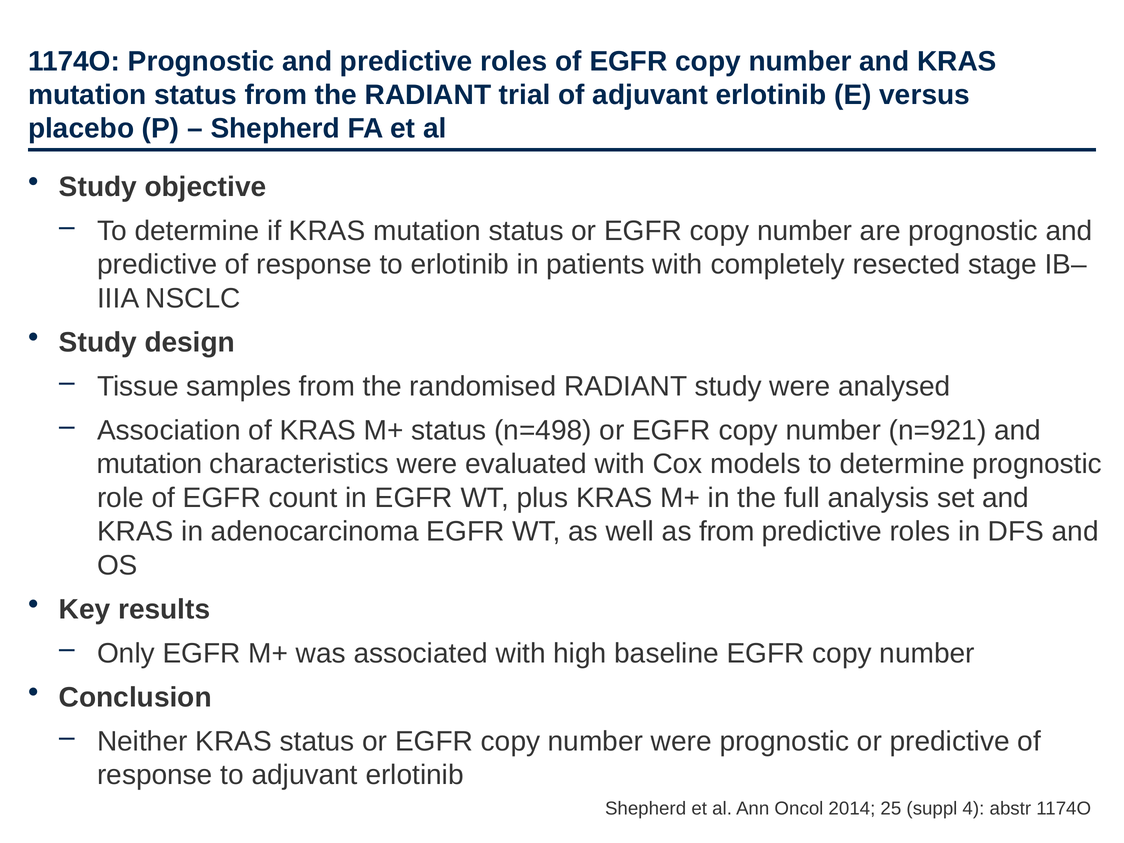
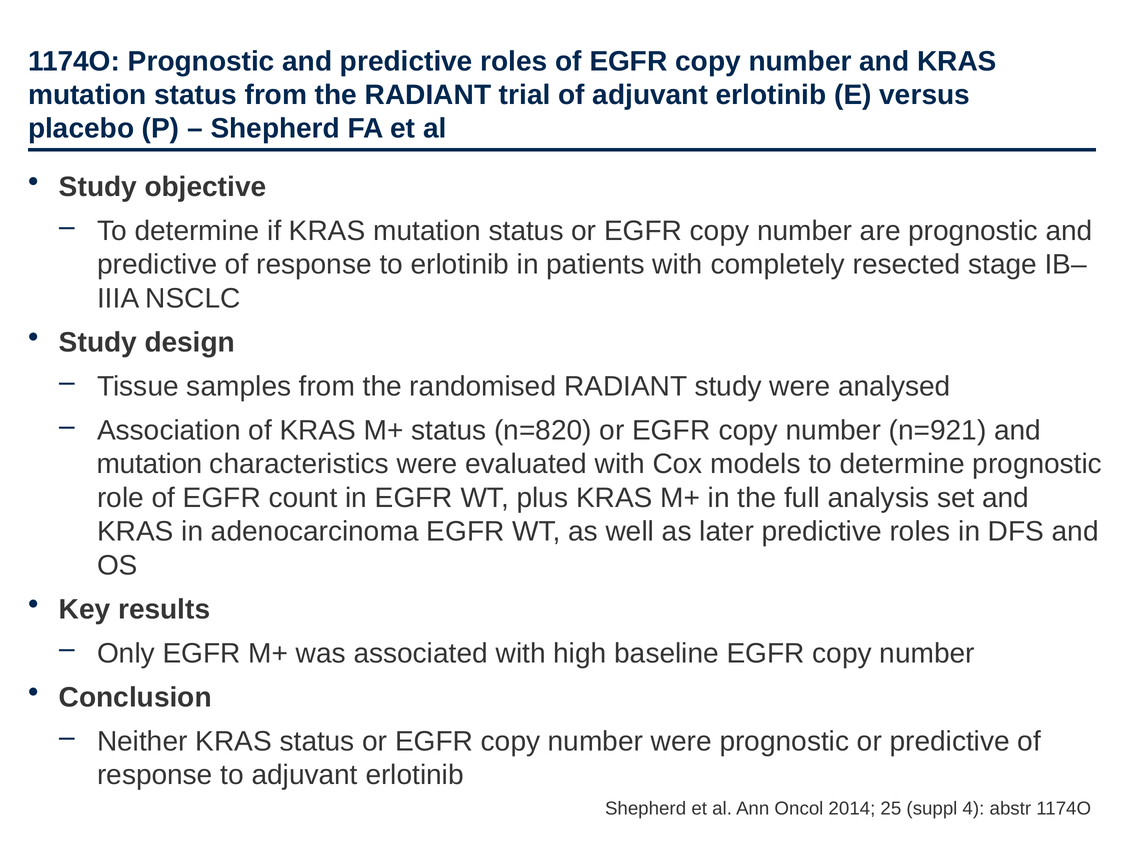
n=498: n=498 -> n=820 (543, 430)
as from: from -> later (727, 532)
